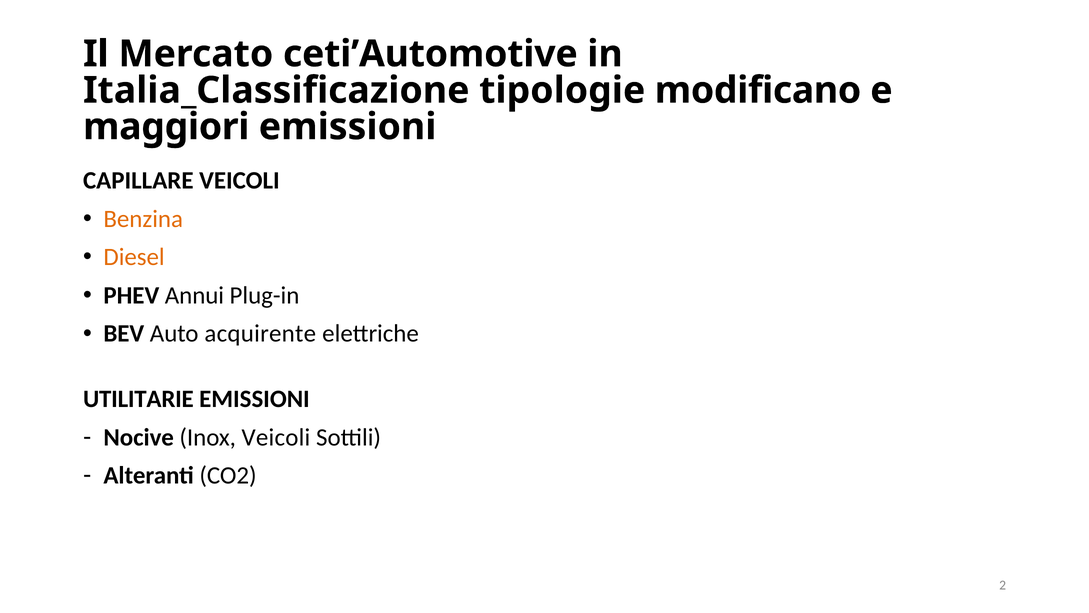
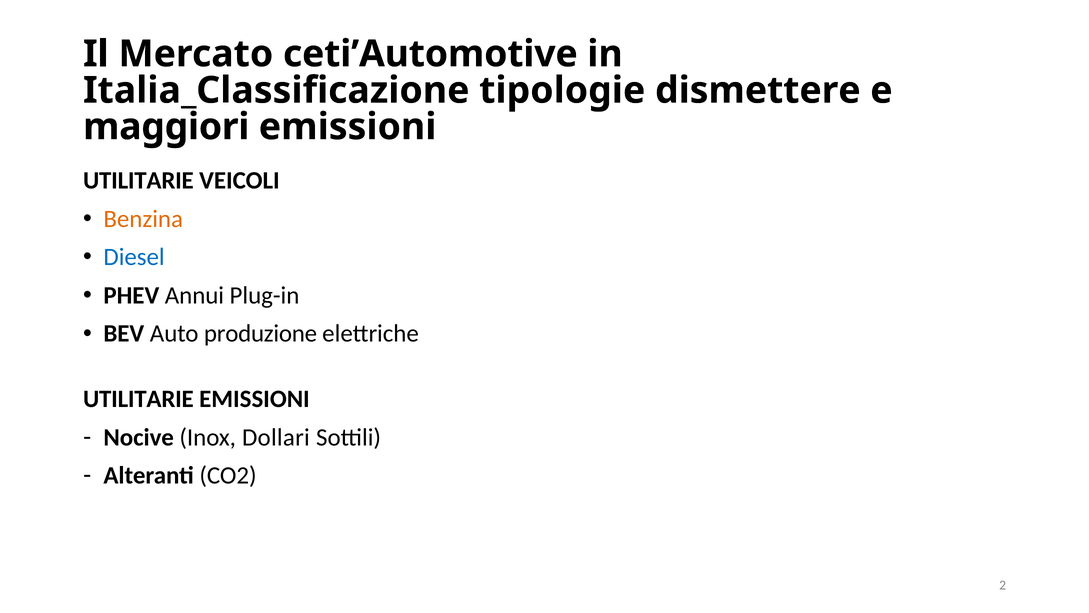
modificano: modificano -> dismettere (758, 90)
CAPILLARE: CAPILLARE -> UTILITARIE (138, 180)
Diesel colour: orange -> blue (134, 257)
acquirente: acquirente -> produzione (261, 334)
Inox Veicoli: Veicoli -> Dollari (276, 437)
